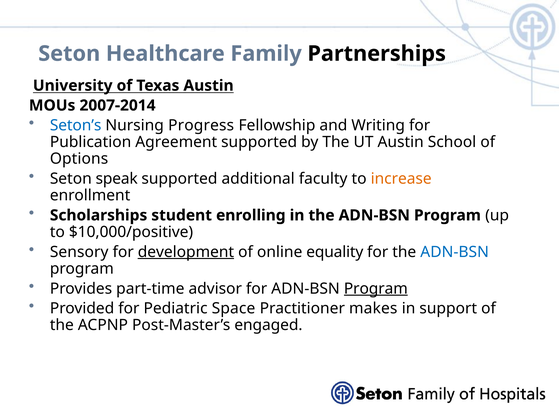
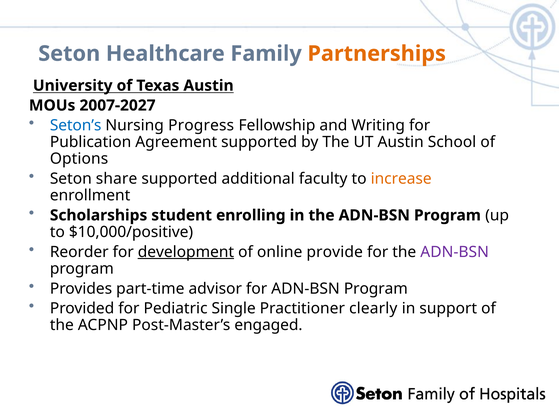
Partnerships colour: black -> orange (377, 54)
2007-2014: 2007-2014 -> 2007-2027 (118, 106)
speak: speak -> share (117, 179)
Sensory: Sensory -> Reorder (79, 252)
equality: equality -> provide (335, 252)
ADN-BSN colour: blue -> purple (455, 252)
Program underline: present -> none (376, 289)
Space: Space -> Single (234, 309)
makes: makes -> clearly (373, 309)
